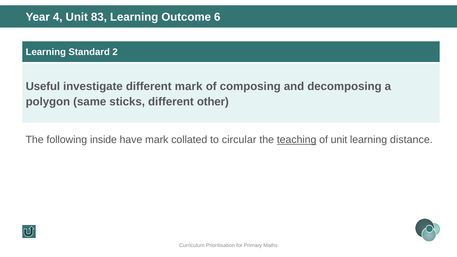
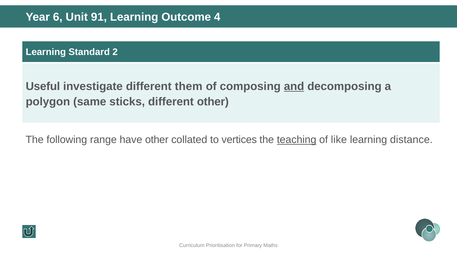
4: 4 -> 6 (58, 17)
83: 83 -> 91 (99, 17)
6: 6 -> 4 (217, 17)
different mark: mark -> them (189, 87)
and underline: none -> present (294, 87)
inside: inside -> range (103, 140)
have mark: mark -> other (157, 140)
circular: circular -> vertices (239, 140)
of unit: unit -> like (339, 140)
